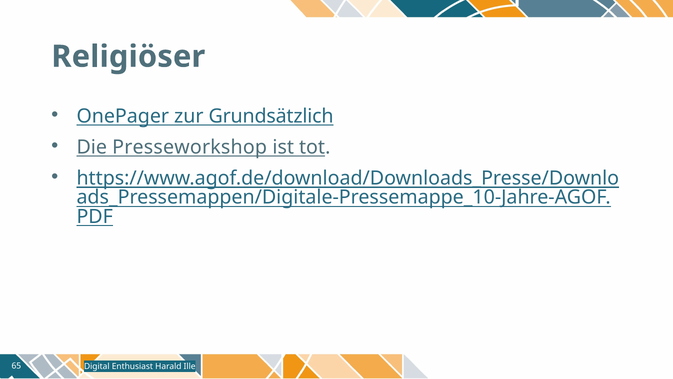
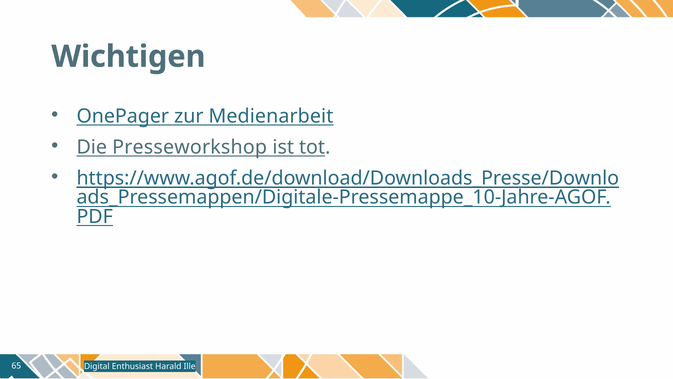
Religiöser: Religiöser -> Wichtigen (128, 57)
Grundsätzlich: Grundsätzlich -> Medienarbeit (271, 116)
